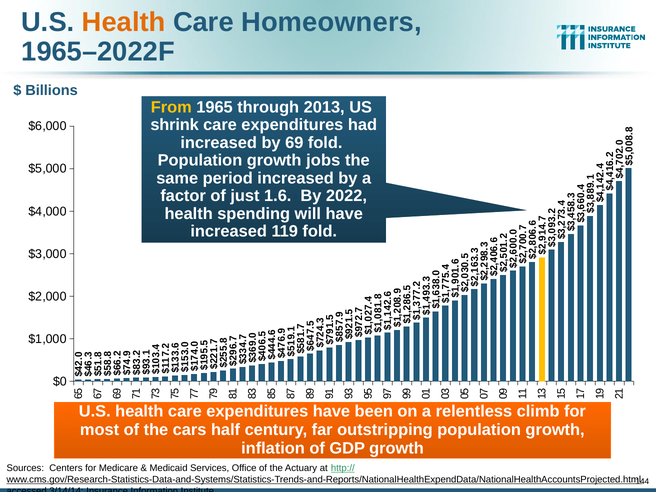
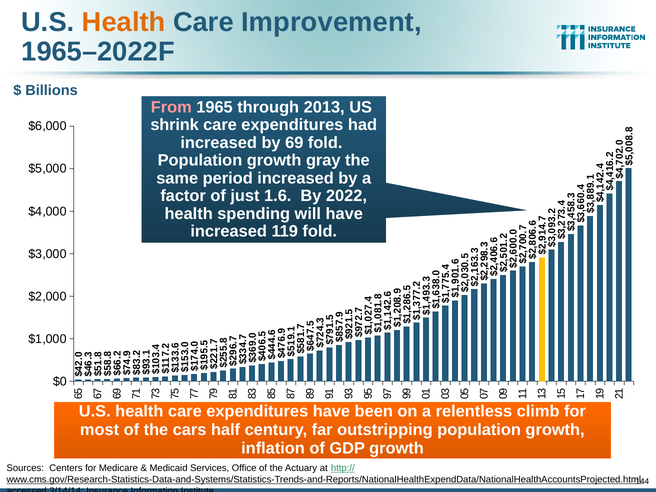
Homeowners: Homeowners -> Improvement (332, 22)
From colour: yellow -> pink (171, 107)
jobs: jobs -> gray (323, 160)
